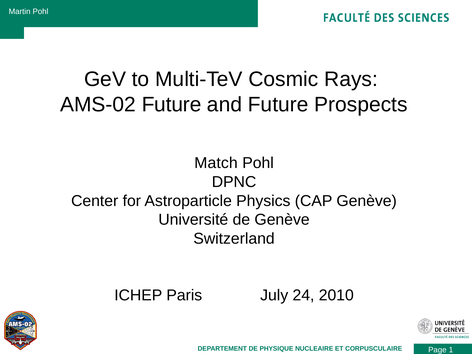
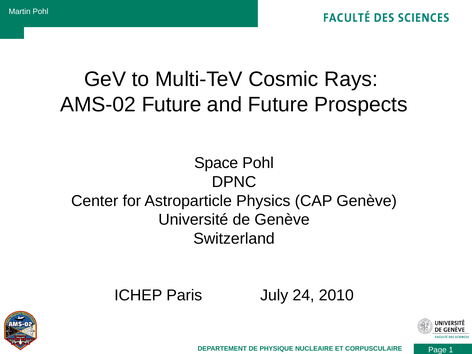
Match: Match -> Space (216, 163)
